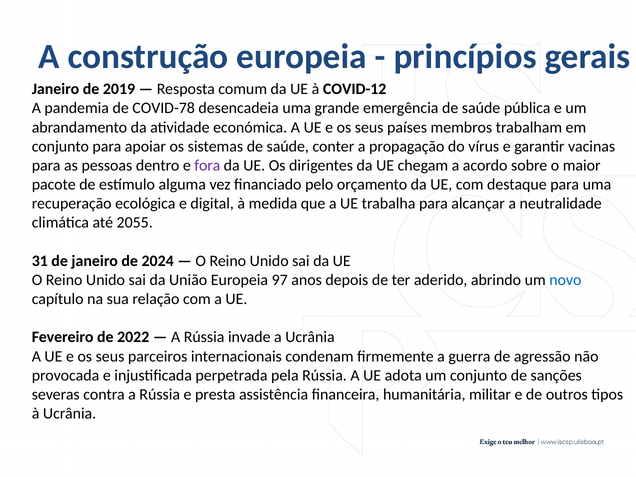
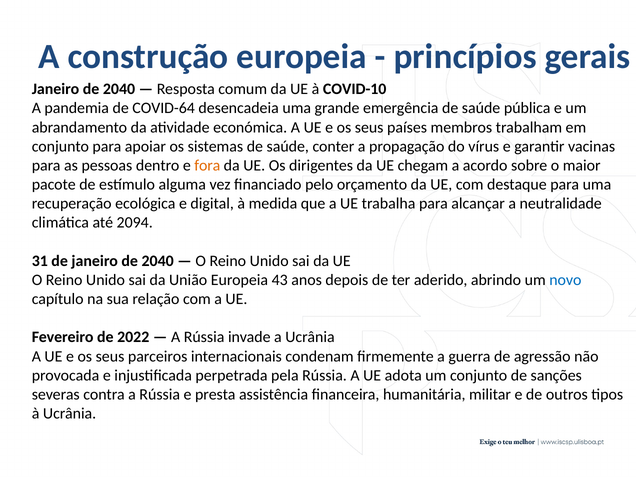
2019: 2019 -> 2040 (119, 89)
COVID-12: COVID-12 -> COVID-10 (355, 89)
COVID-78: COVID-78 -> COVID-64 (164, 108)
fora colour: purple -> orange (207, 165)
2055: 2055 -> 2094 (135, 223)
de janeiro de 2024: 2024 -> 2040 (158, 261)
97: 97 -> 43 (280, 280)
